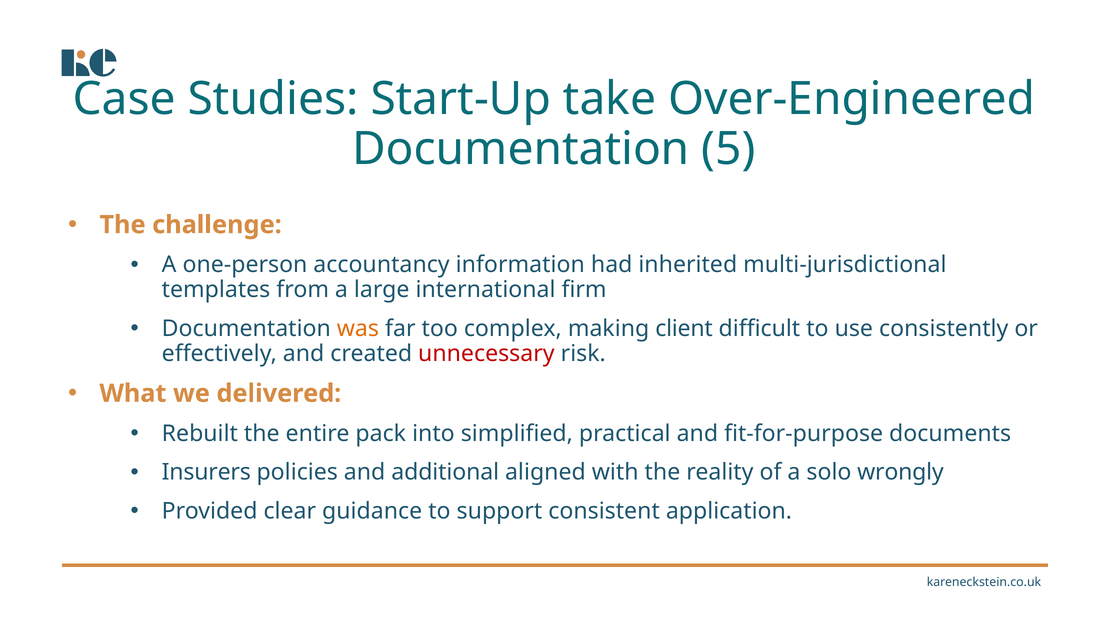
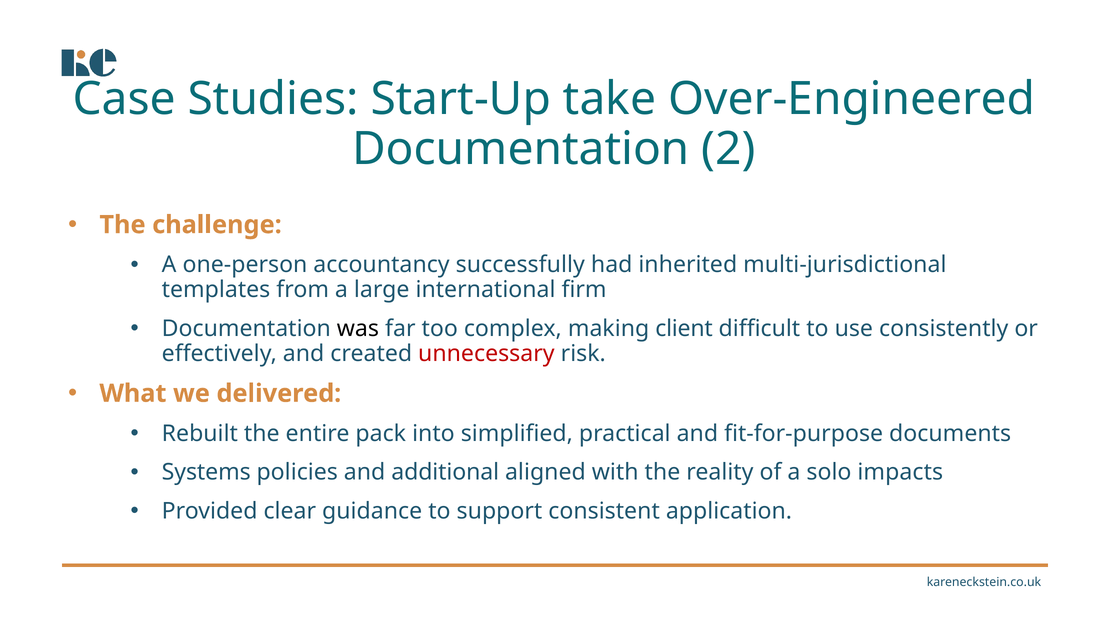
5: 5 -> 2 (729, 149)
information: information -> successfully (520, 265)
was colour: orange -> black (358, 329)
Insurers: Insurers -> Systems (206, 473)
wrongly: wrongly -> impacts (900, 473)
